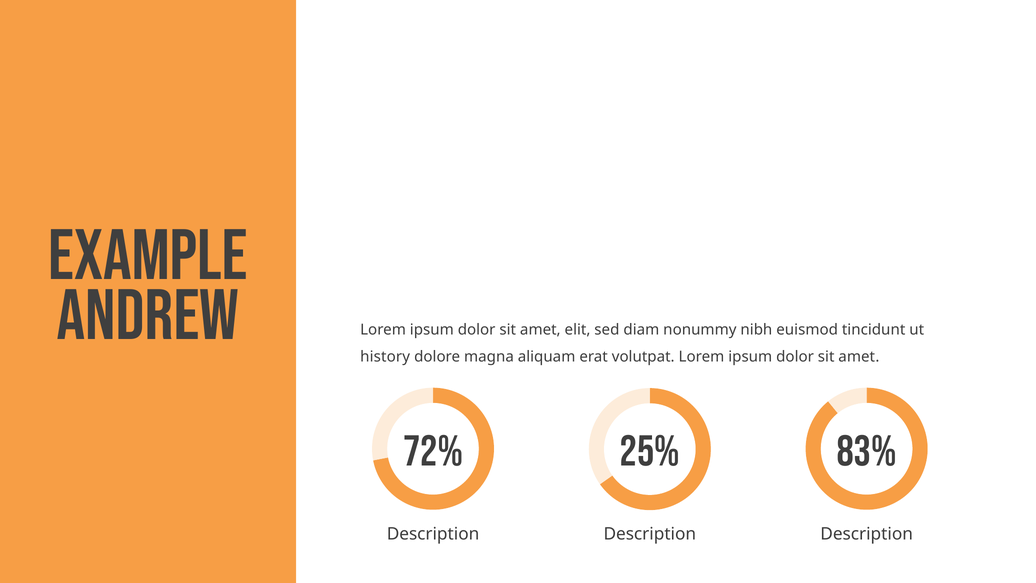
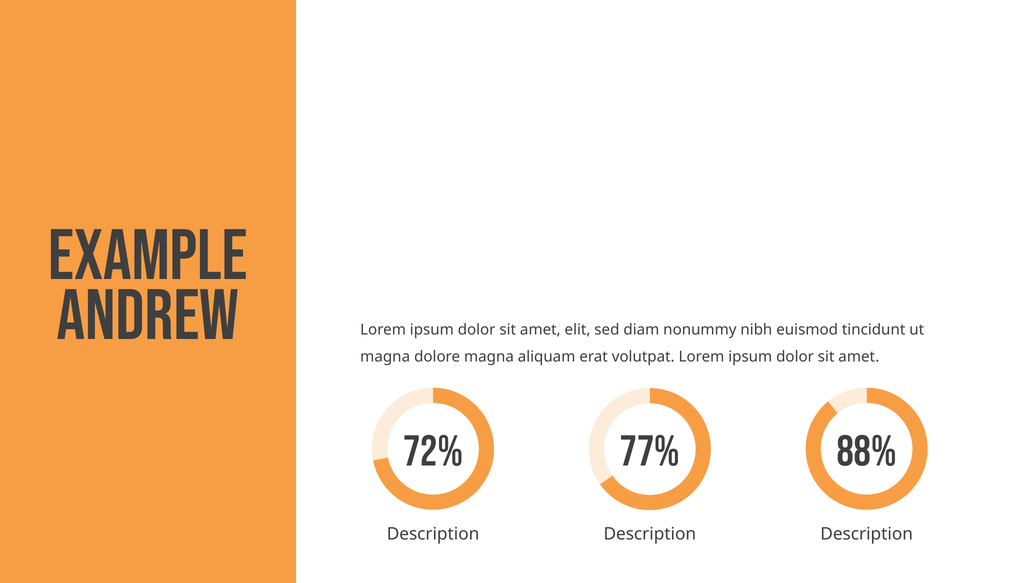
history: history -> magna (385, 357)
83%: 83% -> 88% (867, 451)
25%: 25% -> 77% (650, 451)
